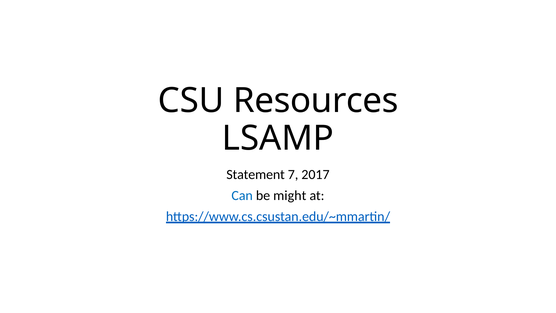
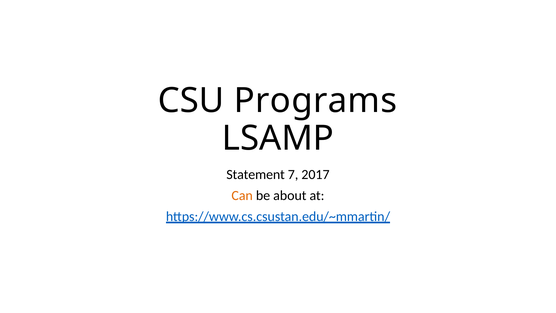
Resources: Resources -> Programs (316, 101)
Can colour: blue -> orange (242, 195)
might: might -> about (290, 195)
